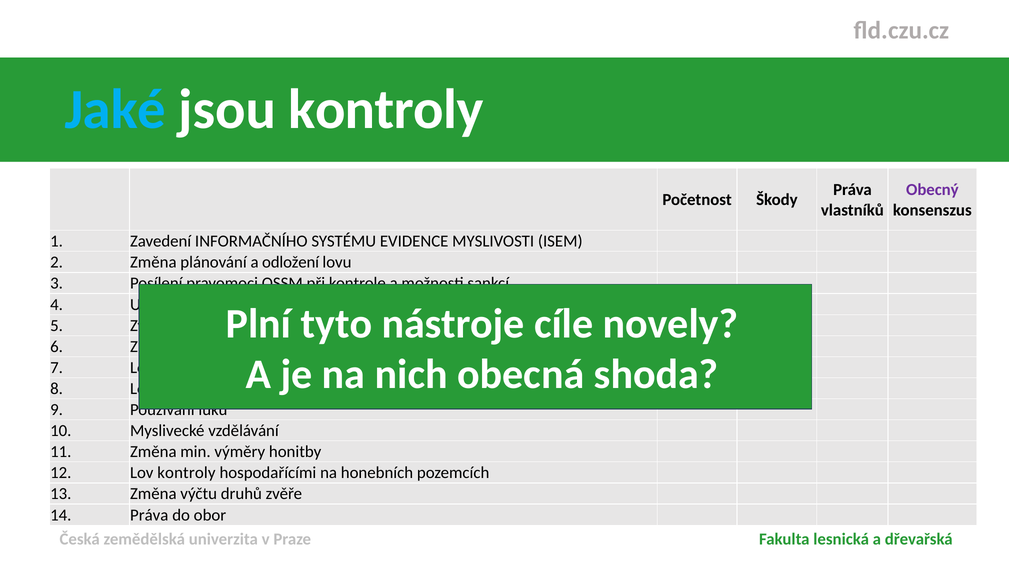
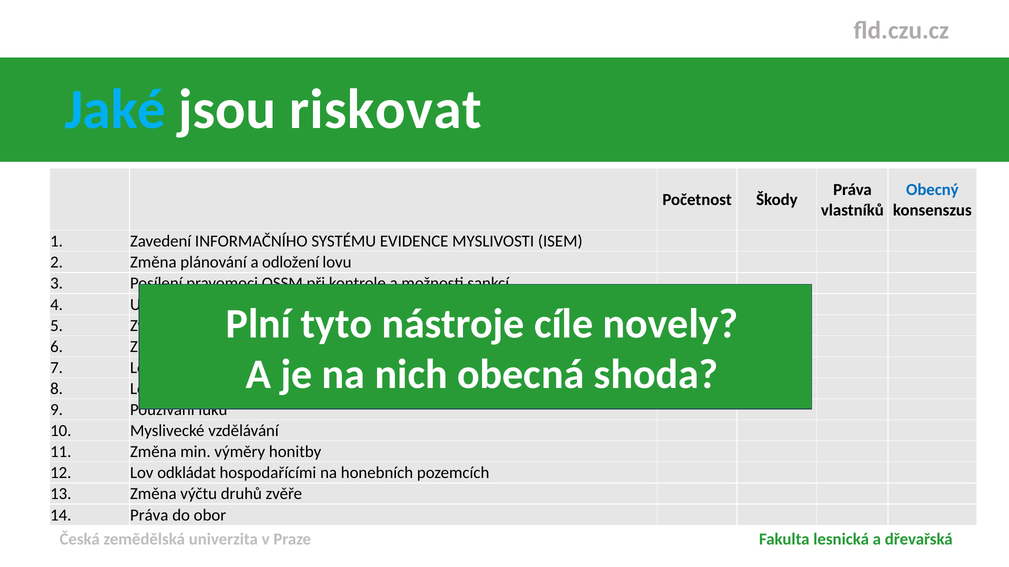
jsou kontroly: kontroly -> riskovat (385, 109)
Obecný colour: purple -> blue (932, 190)
Lov kontroly: kontroly -> odkládat (187, 473)
